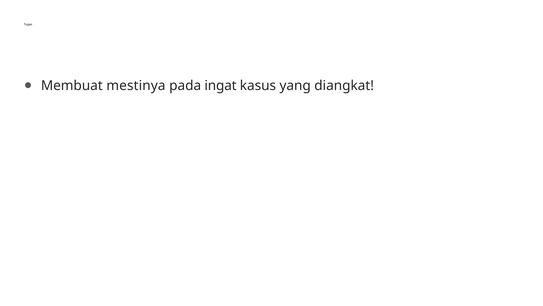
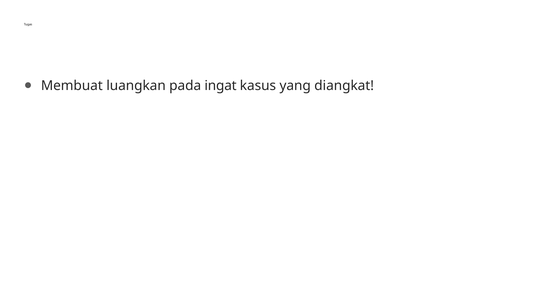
mestinya: mestinya -> luangkan (136, 85)
